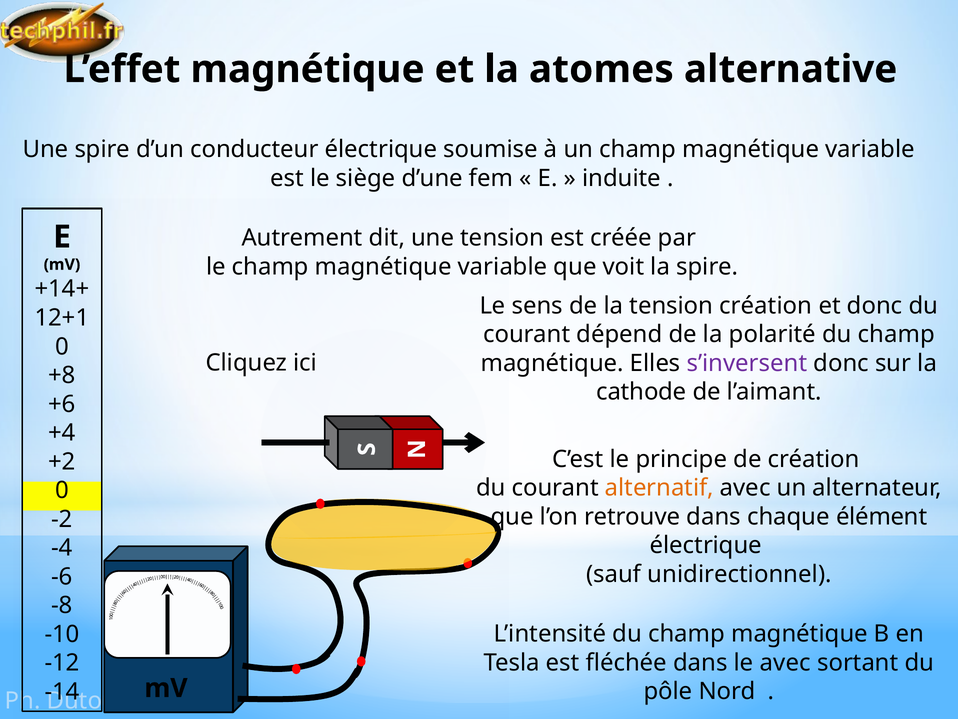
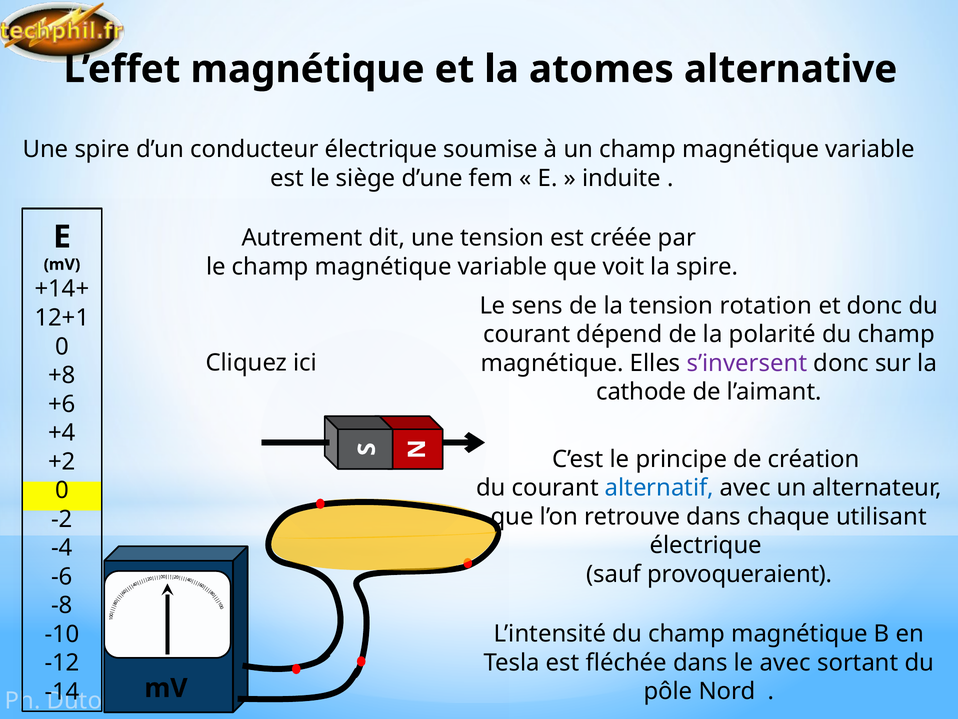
tension création: création -> rotation (766, 306)
alternatif colour: orange -> blue (659, 488)
élément: élément -> utilisant (881, 516)
unidirectionnel: unidirectionnel -> provoqueraient (740, 574)
